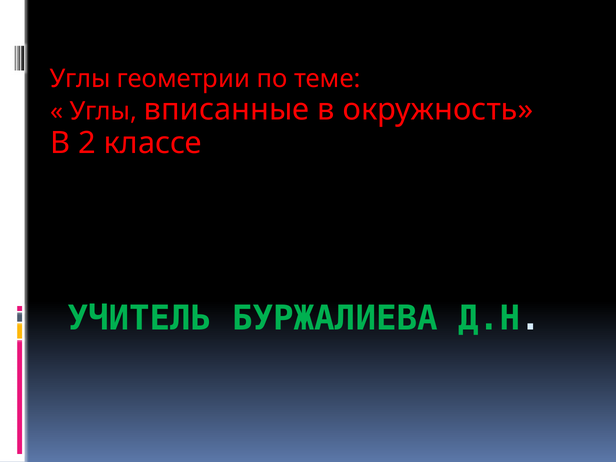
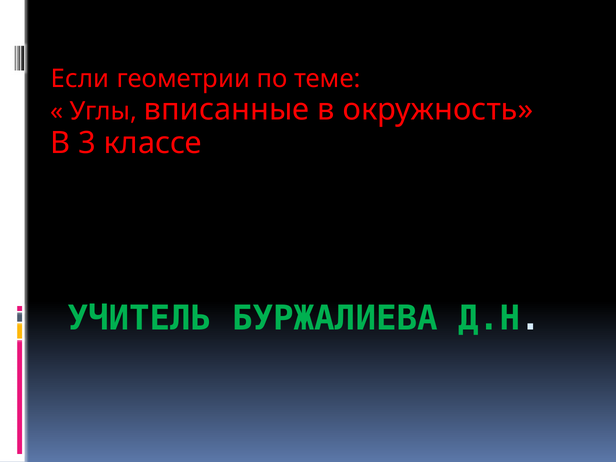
Углы: Углы -> Если (80, 79)
2: 2 -> 3 (87, 143)
